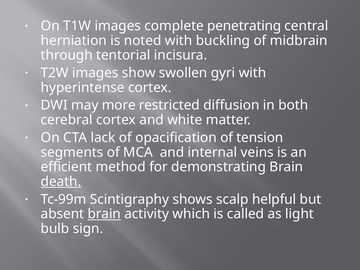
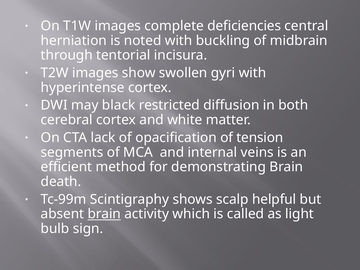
penetrating: penetrating -> deficiencies (244, 26)
more: more -> black (119, 105)
death underline: present -> none (61, 182)
